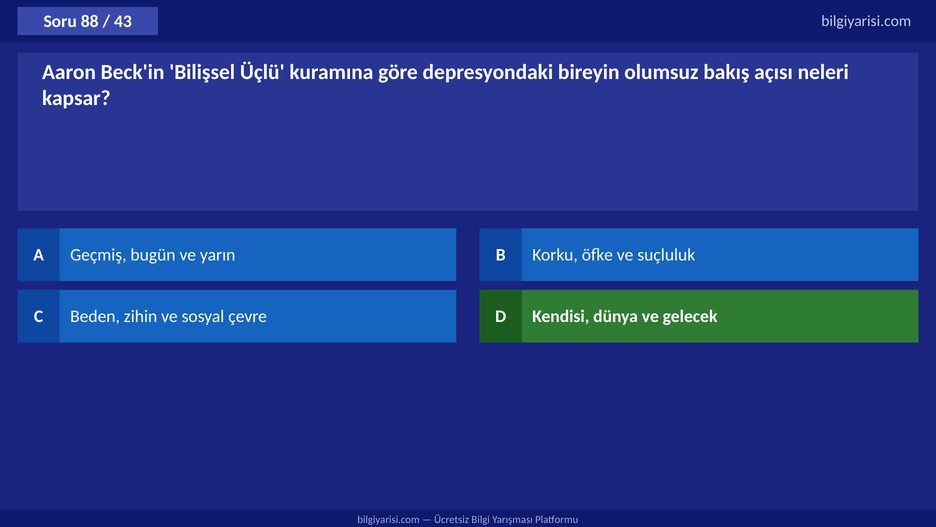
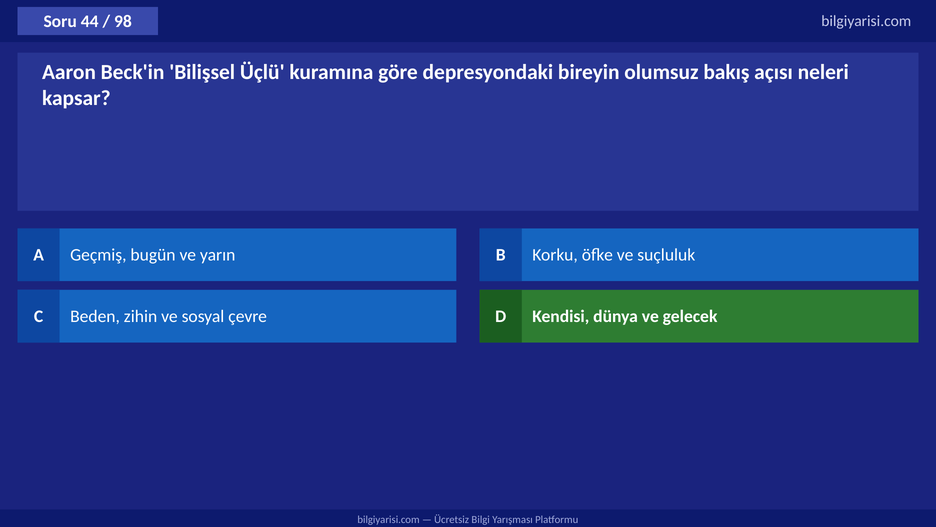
88: 88 -> 44 (90, 21)
43: 43 -> 98 (123, 21)
